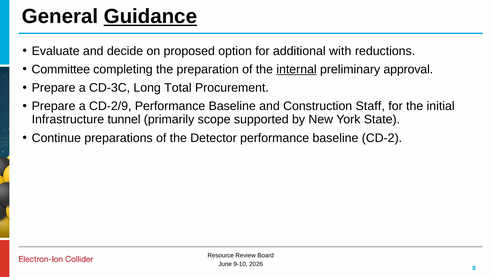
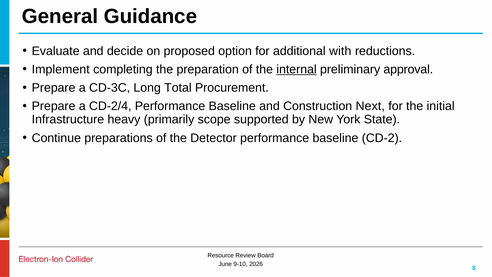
Guidance underline: present -> none (150, 17)
Committee: Committee -> Implement (61, 69)
CD-2/9: CD-2/9 -> CD-2/4 (110, 106)
Staff: Staff -> Next (370, 106)
tunnel: tunnel -> heavy (124, 119)
